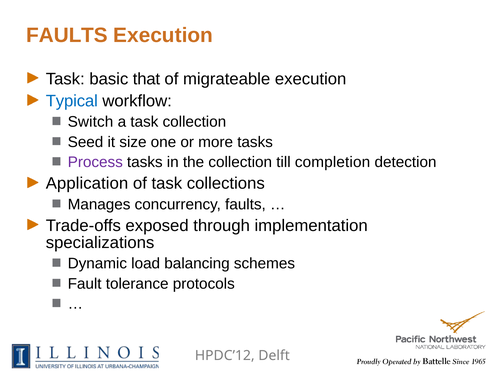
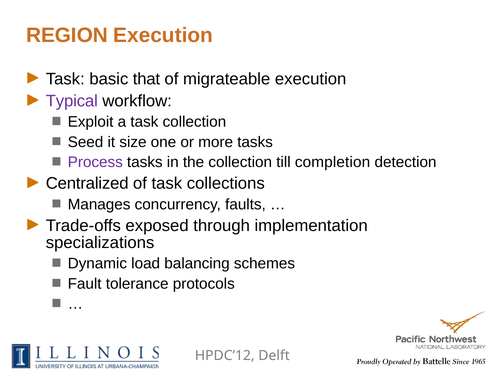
FAULTS: FAULTS -> REGION (67, 35)
Typical colour: blue -> purple (72, 101)
Switch: Switch -> Exploit (91, 122)
Application: Application -> Centralized (87, 184)
